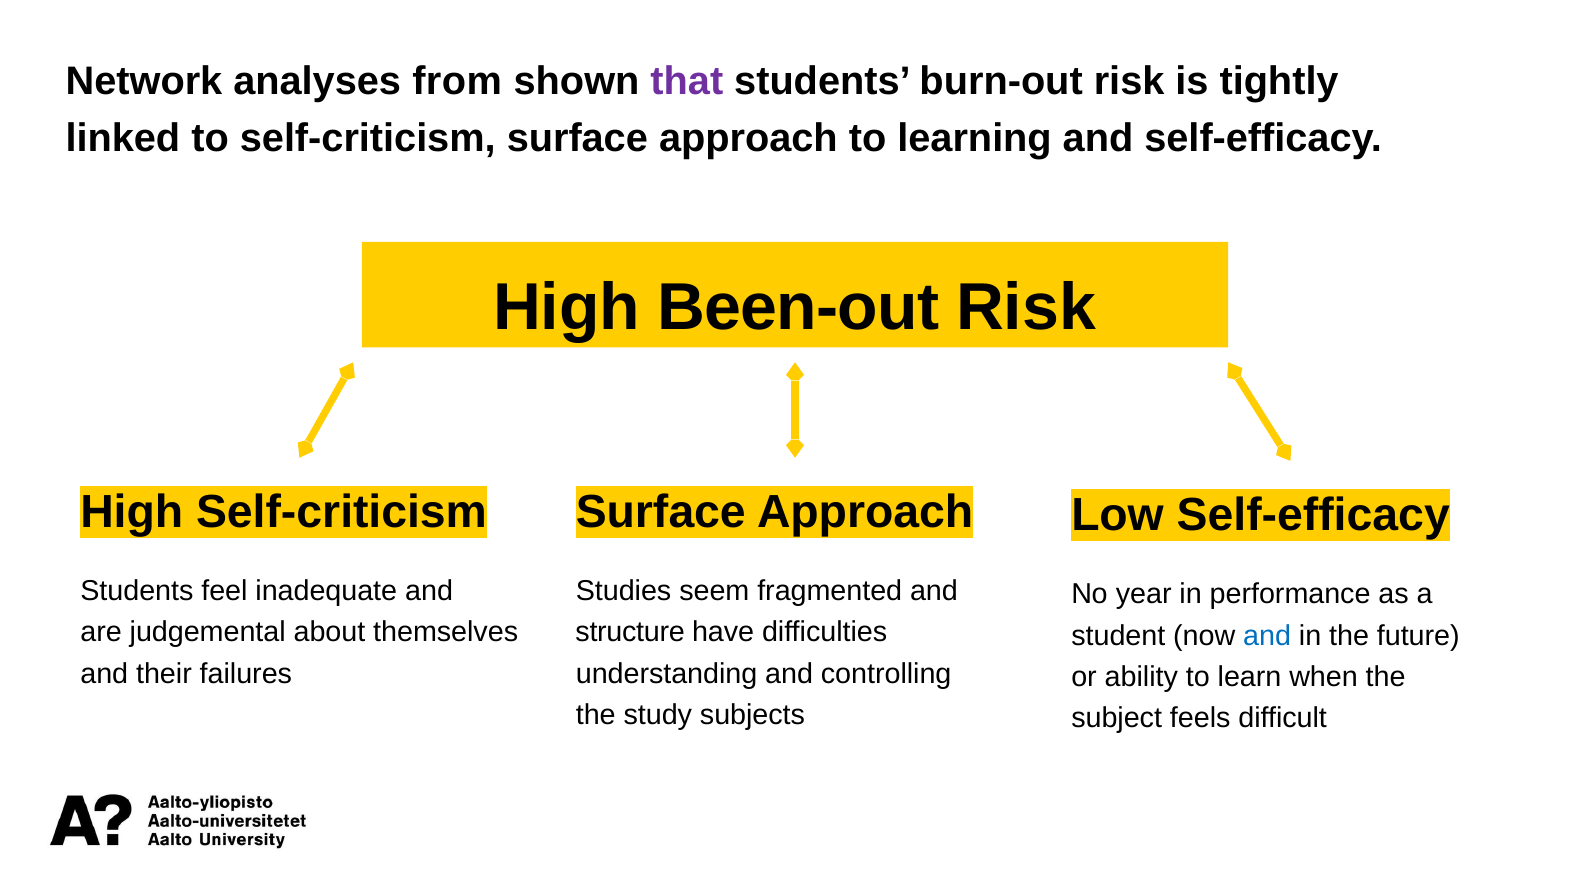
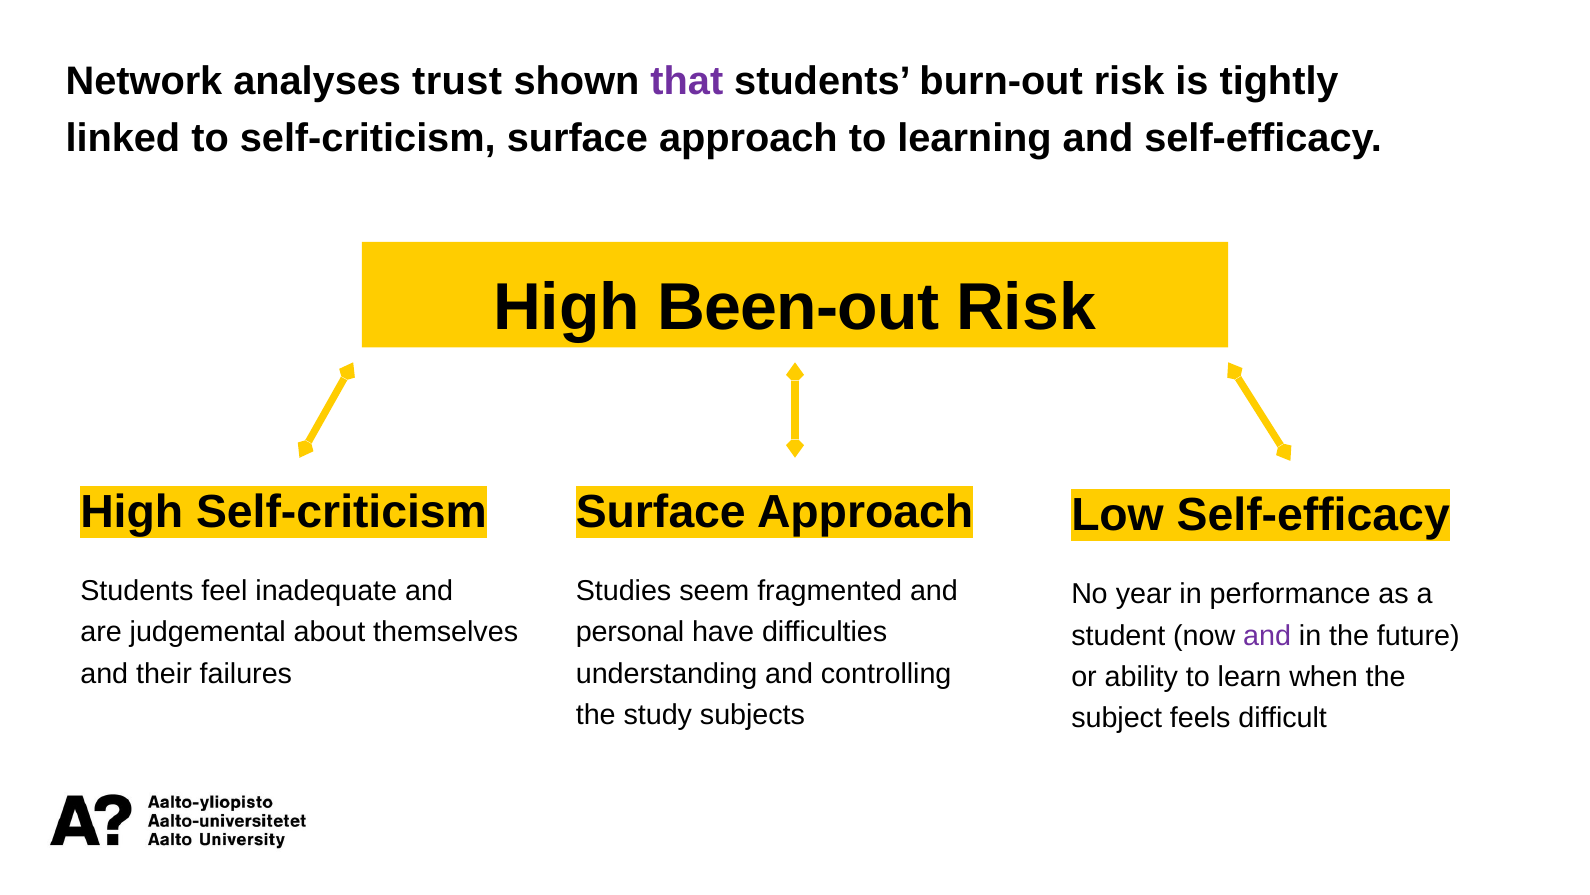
from: from -> trust (457, 81)
structure: structure -> personal (630, 632)
and colour: blue -> purple (1267, 635)
